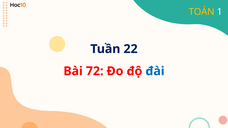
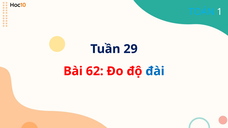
TOÁN colour: yellow -> light blue (202, 12)
22: 22 -> 29 (131, 49)
72: 72 -> 62 (95, 71)
